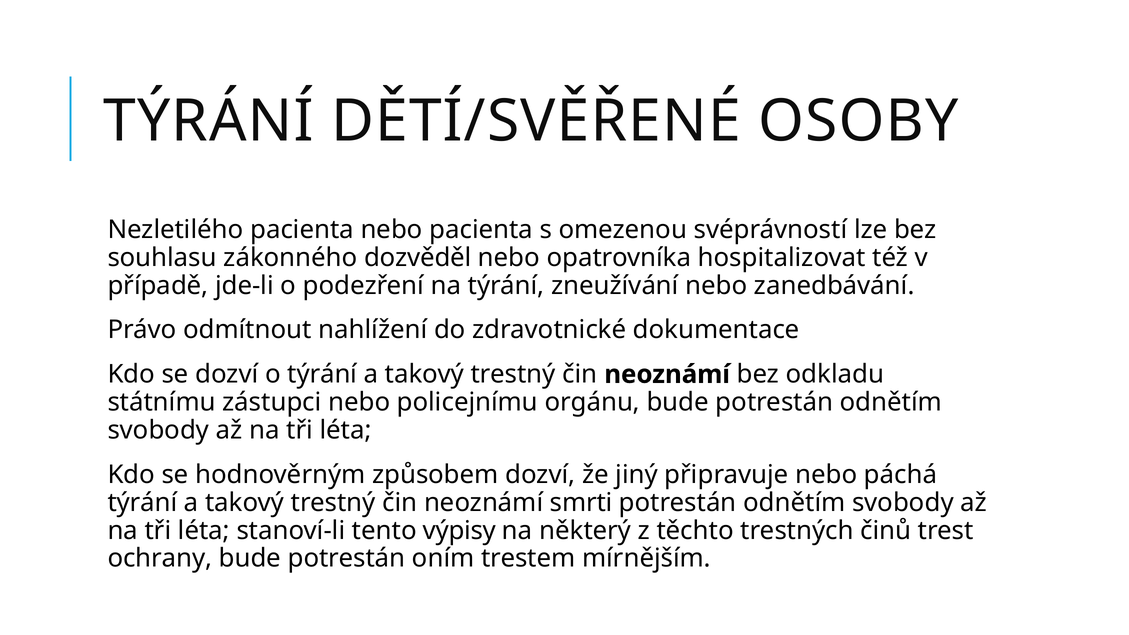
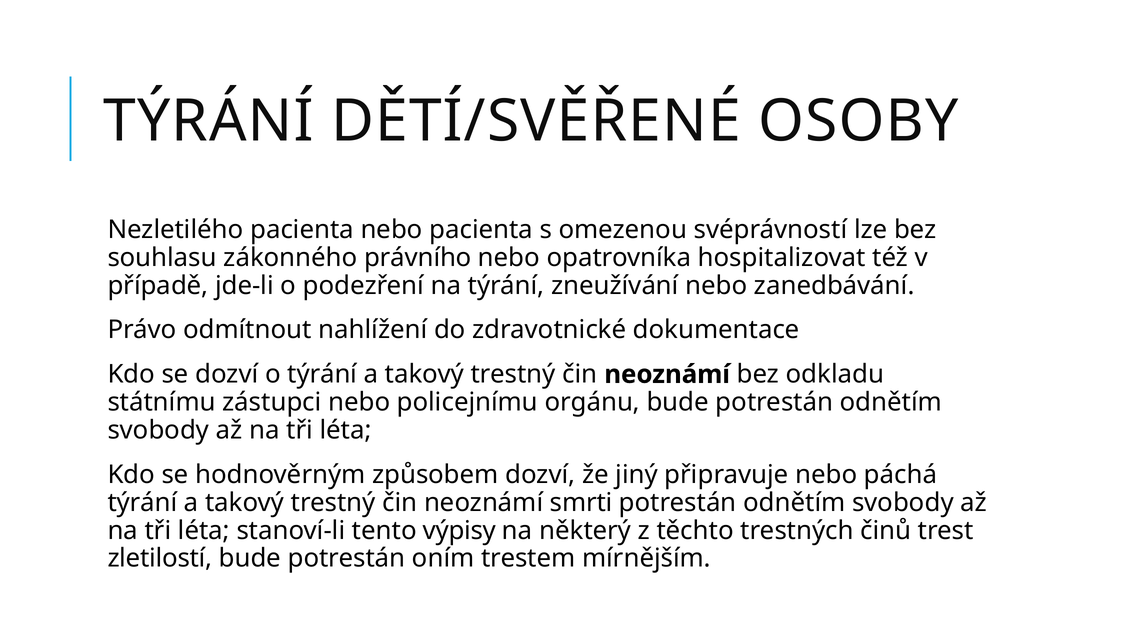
dozvěděl: dozvěděl -> právního (418, 258)
ochrany: ochrany -> zletilostí (160, 558)
